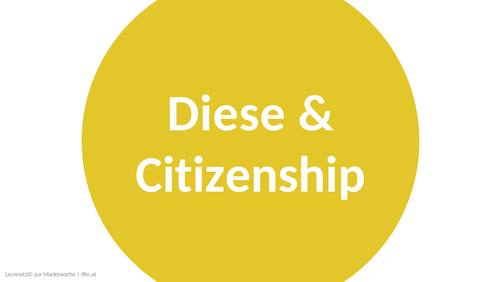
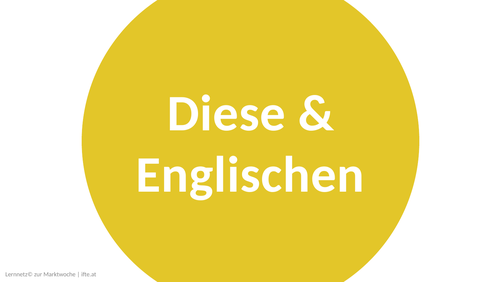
Citizenship: Citizenship -> Englischen (250, 175)
